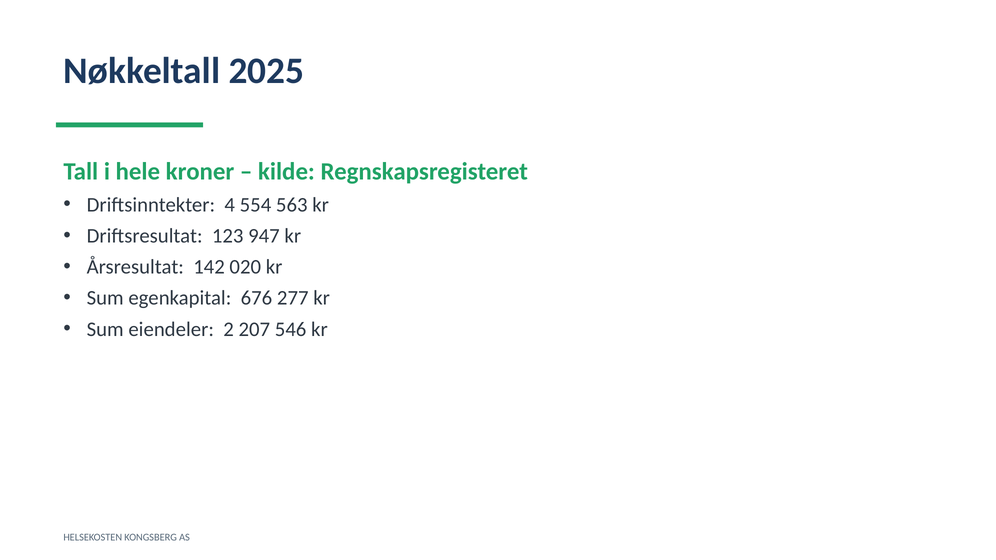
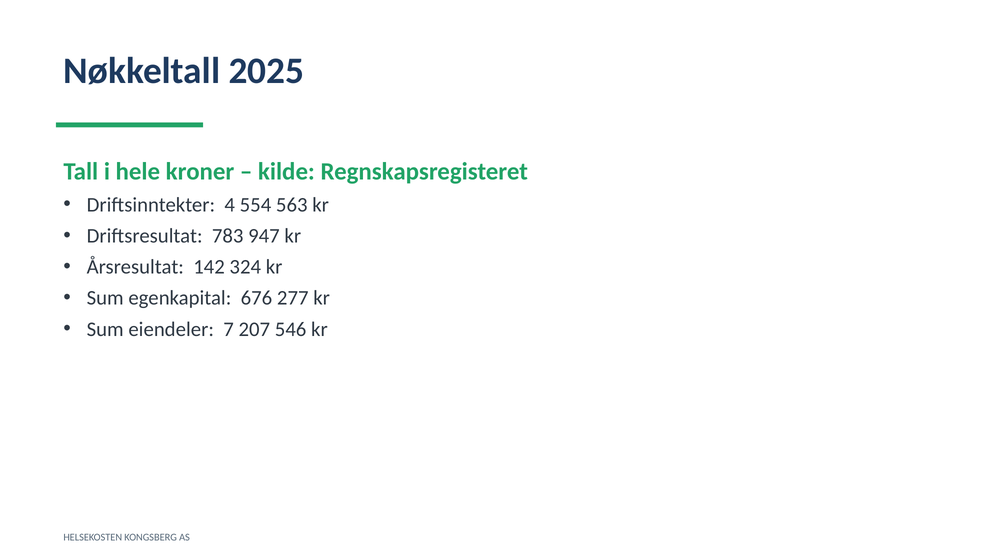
123: 123 -> 783 (228, 236)
020: 020 -> 324 (245, 267)
2: 2 -> 7 (229, 329)
